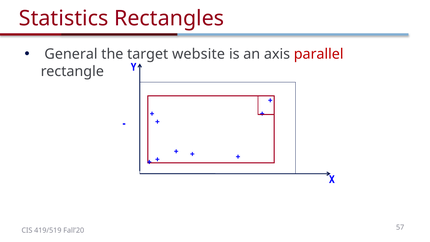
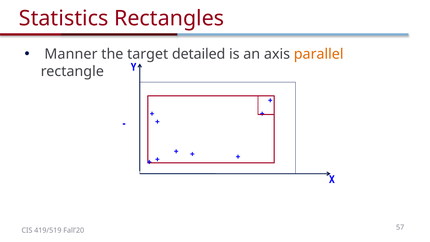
General: General -> Manner (71, 54)
website: website -> detailed (199, 54)
parallel colour: red -> orange (319, 54)
